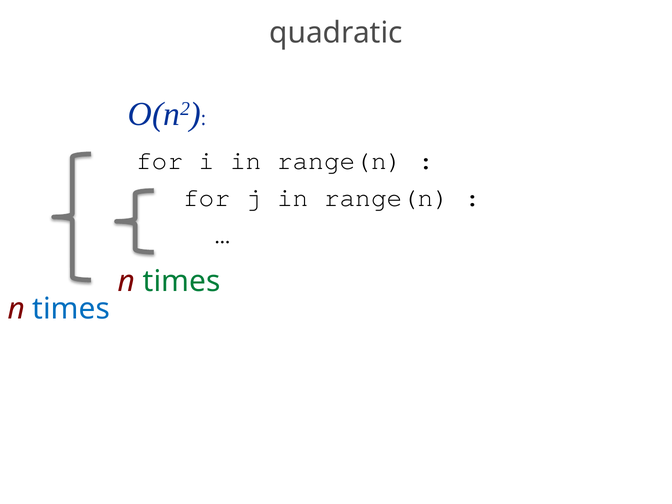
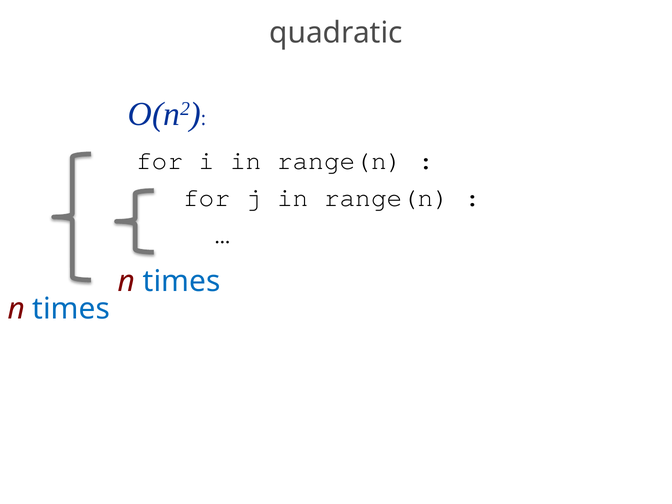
times colour: green -> blue (182, 282)
